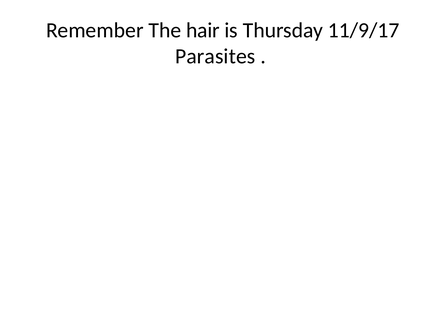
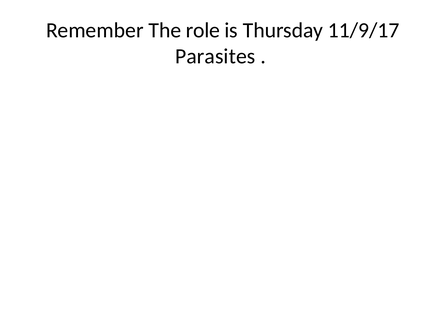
hair: hair -> role (203, 30)
